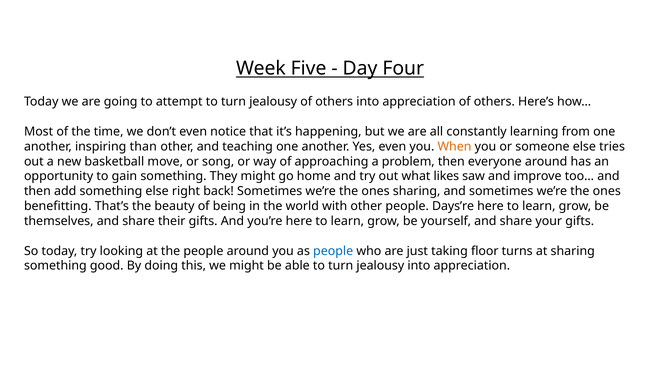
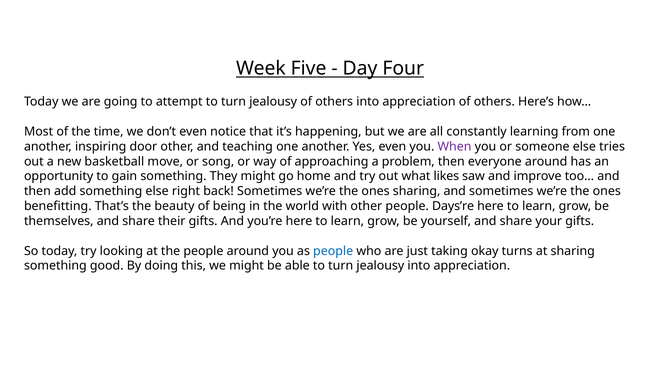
than: than -> door (143, 146)
When colour: orange -> purple (455, 146)
floor: floor -> okay (485, 251)
